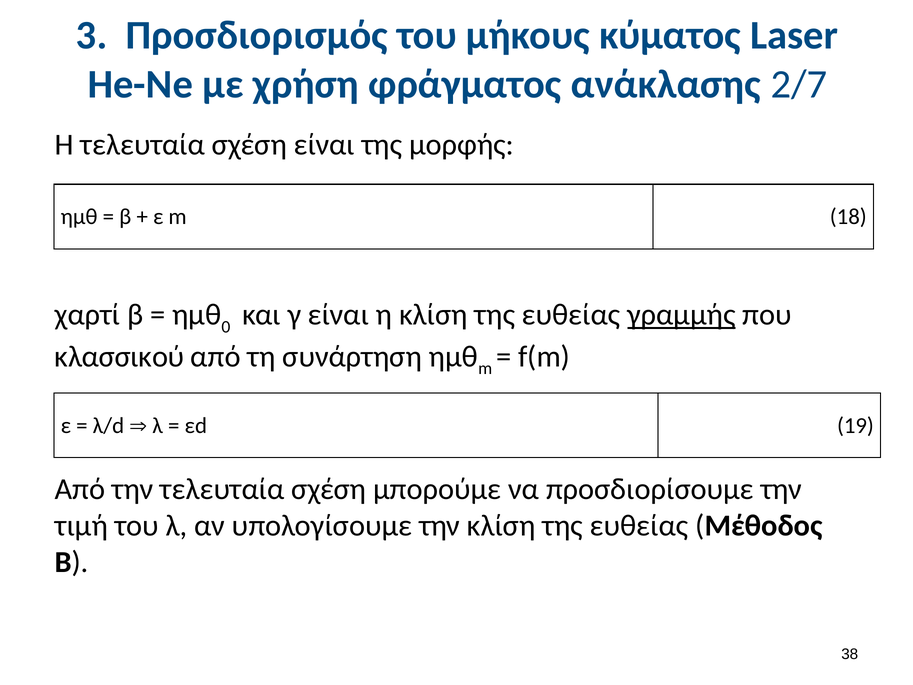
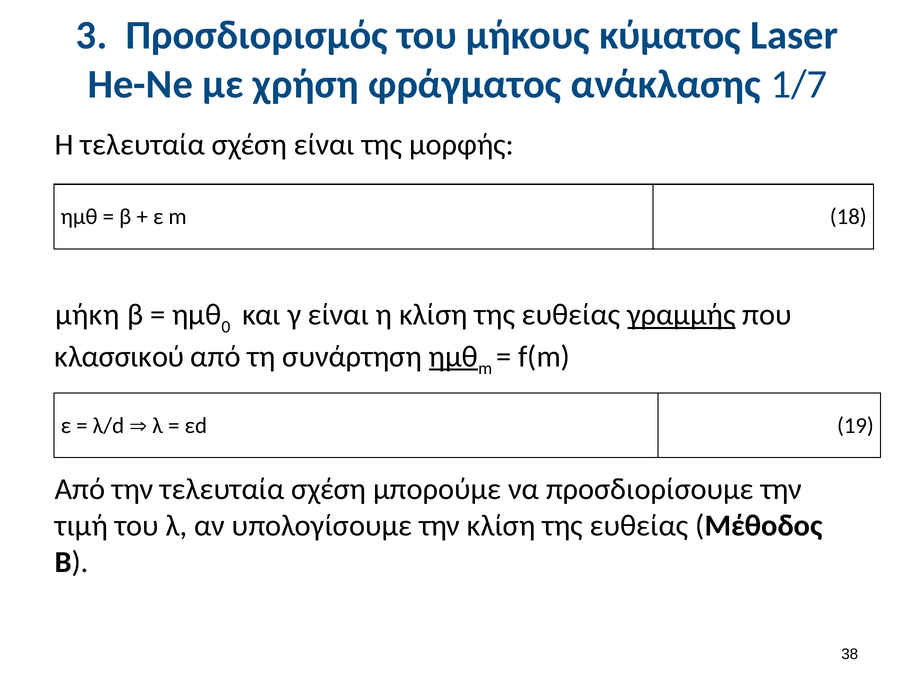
2/7: 2/7 -> 1/7 (799, 84)
χαρτί: χαρτί -> μήκη (87, 315)
ημθ underline: none -> present (453, 356)
